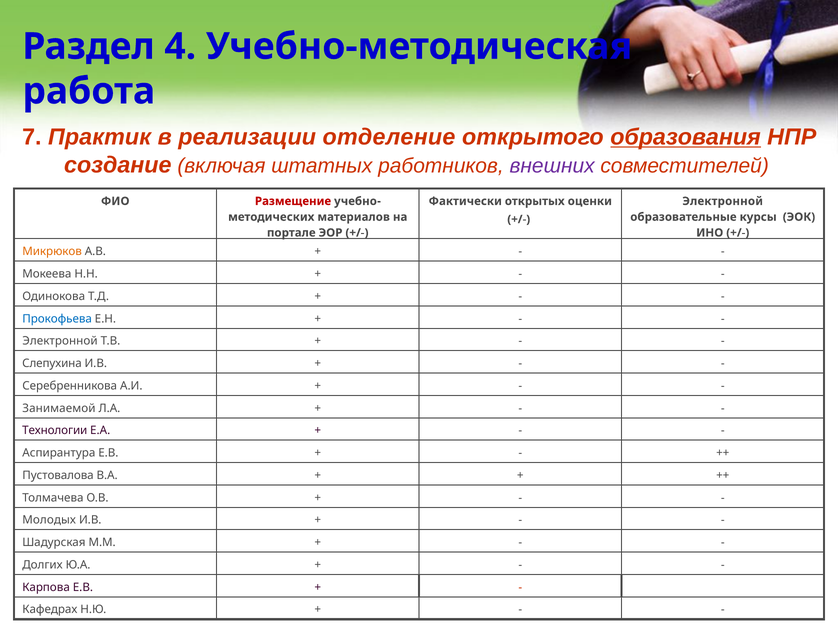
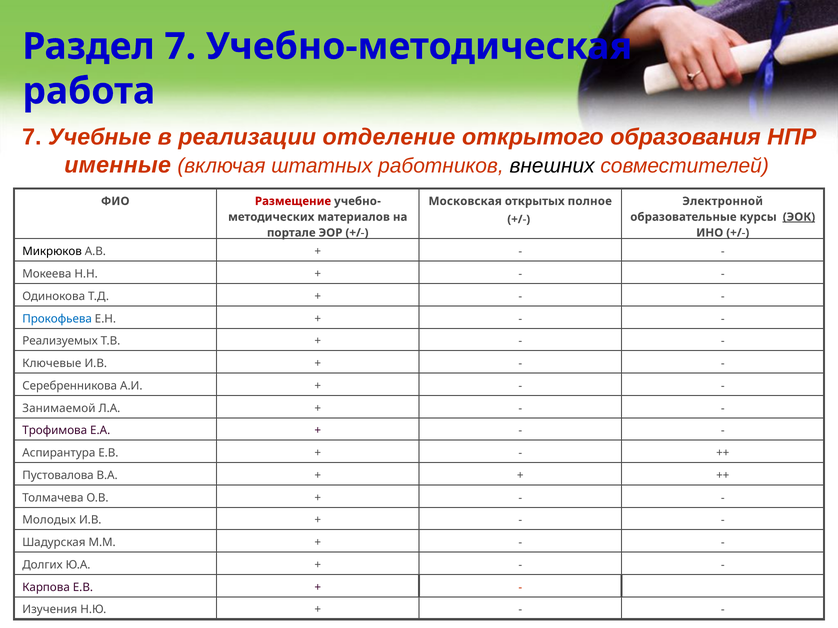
Раздел 4: 4 -> 7 (180, 47)
Практик: Практик -> Учебные (100, 137)
образования underline: present -> none (686, 137)
создание: создание -> именные (118, 165)
внешних colour: purple -> black (552, 166)
Фактически: Фактически -> Московская (465, 201)
оценки: оценки -> полное (590, 201)
ЭОК underline: none -> present (799, 217)
Микрюков colour: orange -> black (52, 252)
Электронной: Электронной -> Реализуемых (60, 341)
Слепухина: Слепухина -> Ключевые (52, 364)
Технологии: Технологии -> Трофимова (55, 431)
Кафедрах: Кафедрах -> Изучения (50, 610)
